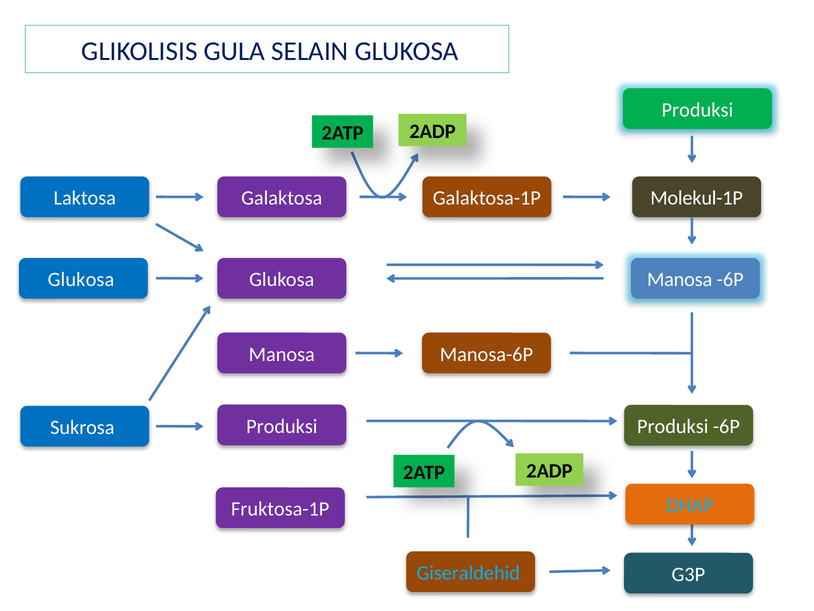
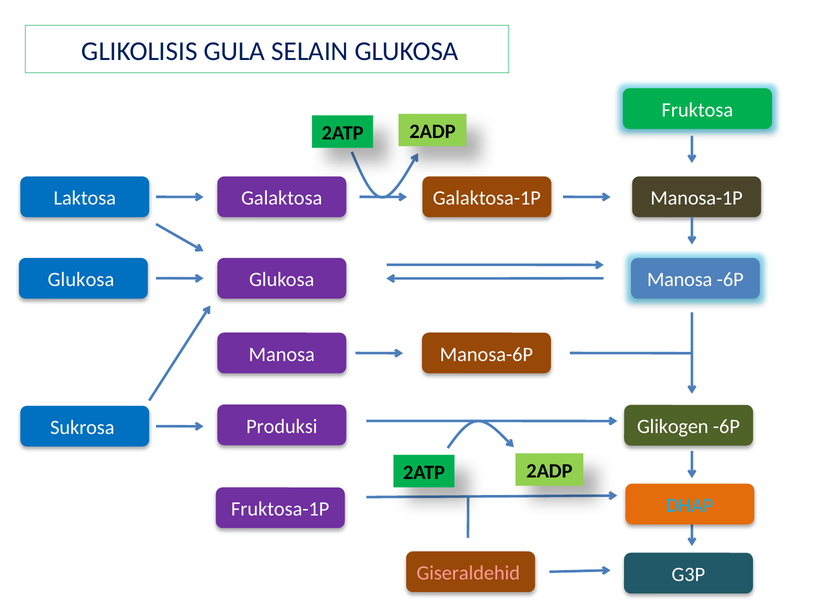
Produksi: Produksi -> Fruktosa (697, 110)
Molekul-1P: Molekul-1P -> Manosa-1P (697, 198)
Produksi: Produksi -> Glikogen (673, 426)
Giseraldehid colour: light blue -> pink (468, 573)
